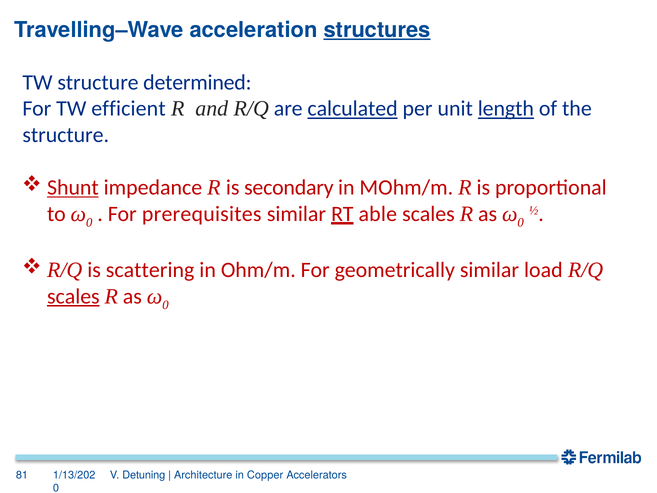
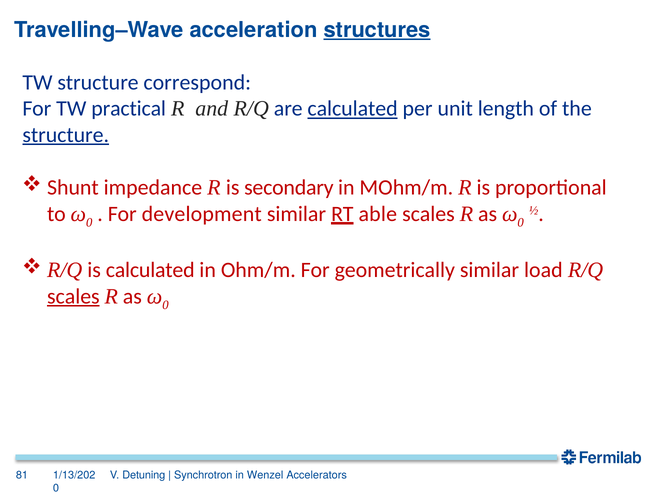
determined: determined -> correspond (197, 82)
efficient: efficient -> practical (129, 109)
length underline: present -> none (506, 109)
structure underline: none -> present (66, 135)
Shunt underline: present -> none (73, 187)
prerequisites: prerequisites -> development (202, 214)
is scattering: scattering -> calculated (150, 270)
Architecture: Architecture -> Synchrotron (203, 475)
Copper: Copper -> Wenzel (265, 475)
